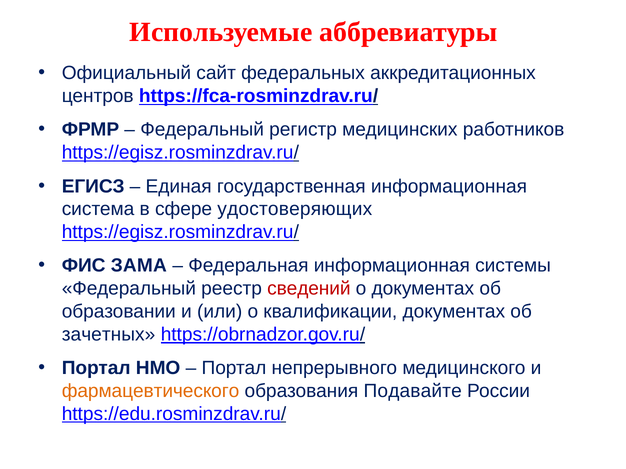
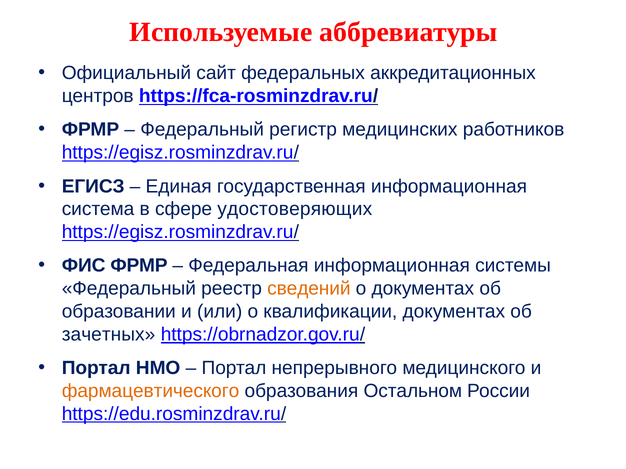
ФИС ЗАМА: ЗАМА -> ФРМР (139, 266)
сведений colour: red -> orange (309, 289)
Подавайте: Подавайте -> Остальном (413, 391)
